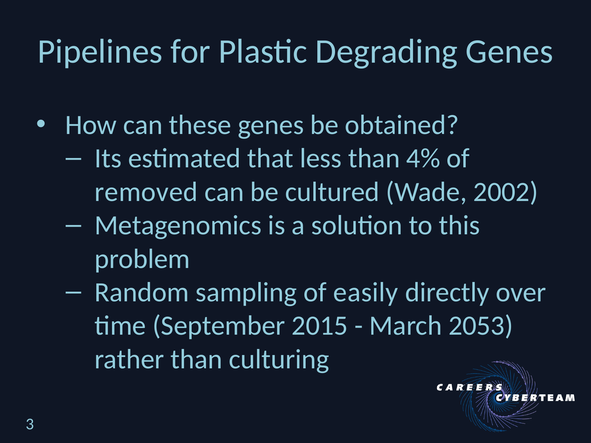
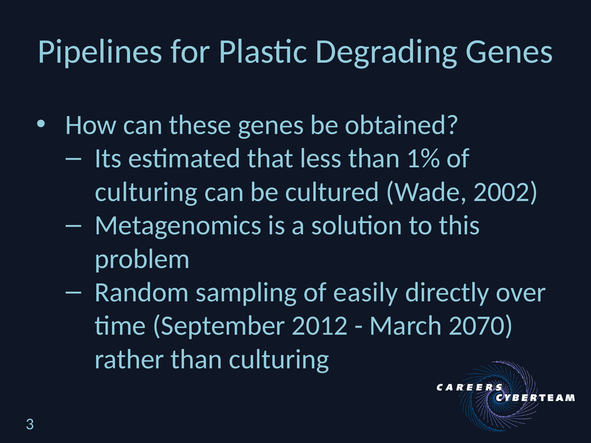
4%: 4% -> 1% (423, 159)
removed: removed -> culturing (146, 192)
2015: 2015 -> 2012 (320, 326)
2053: 2053 -> 2070 (481, 326)
